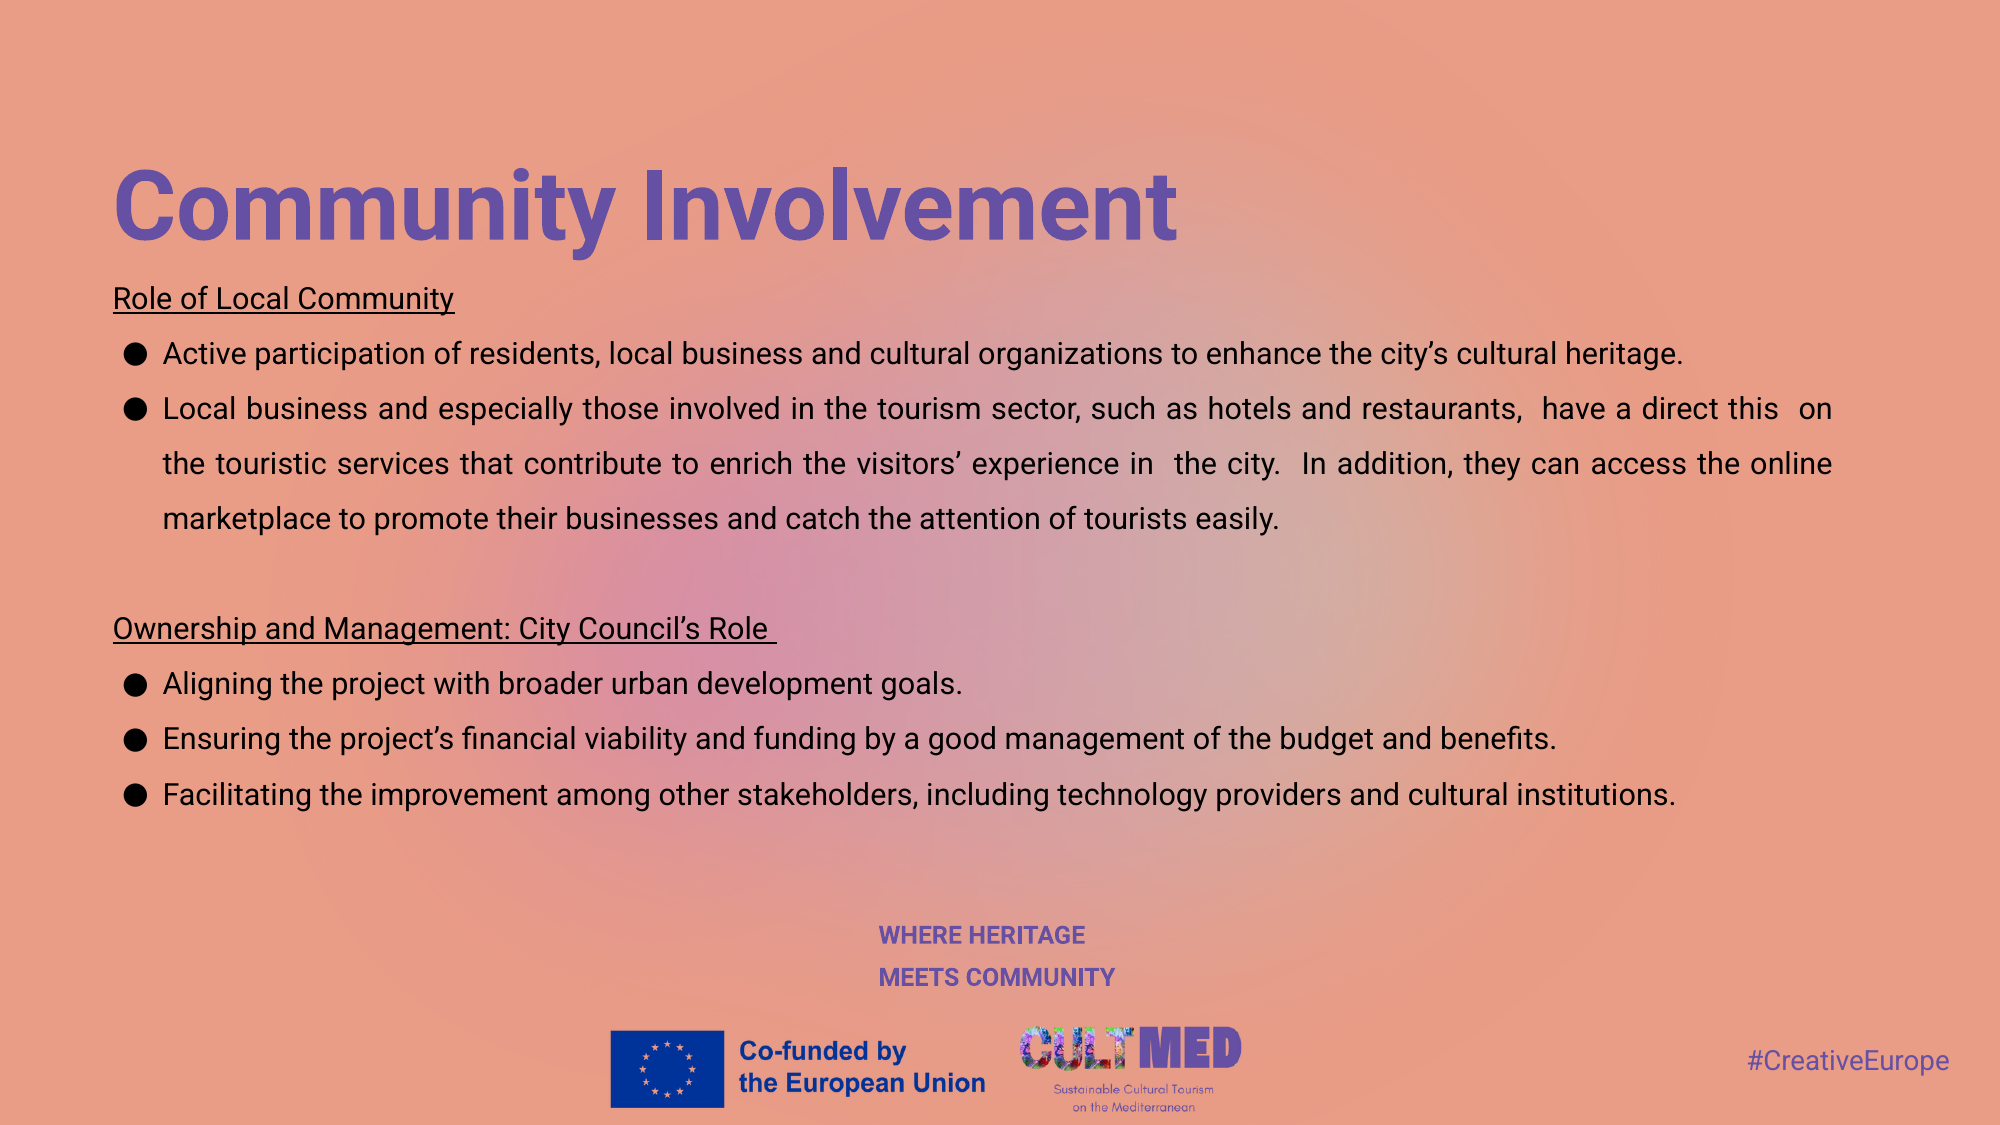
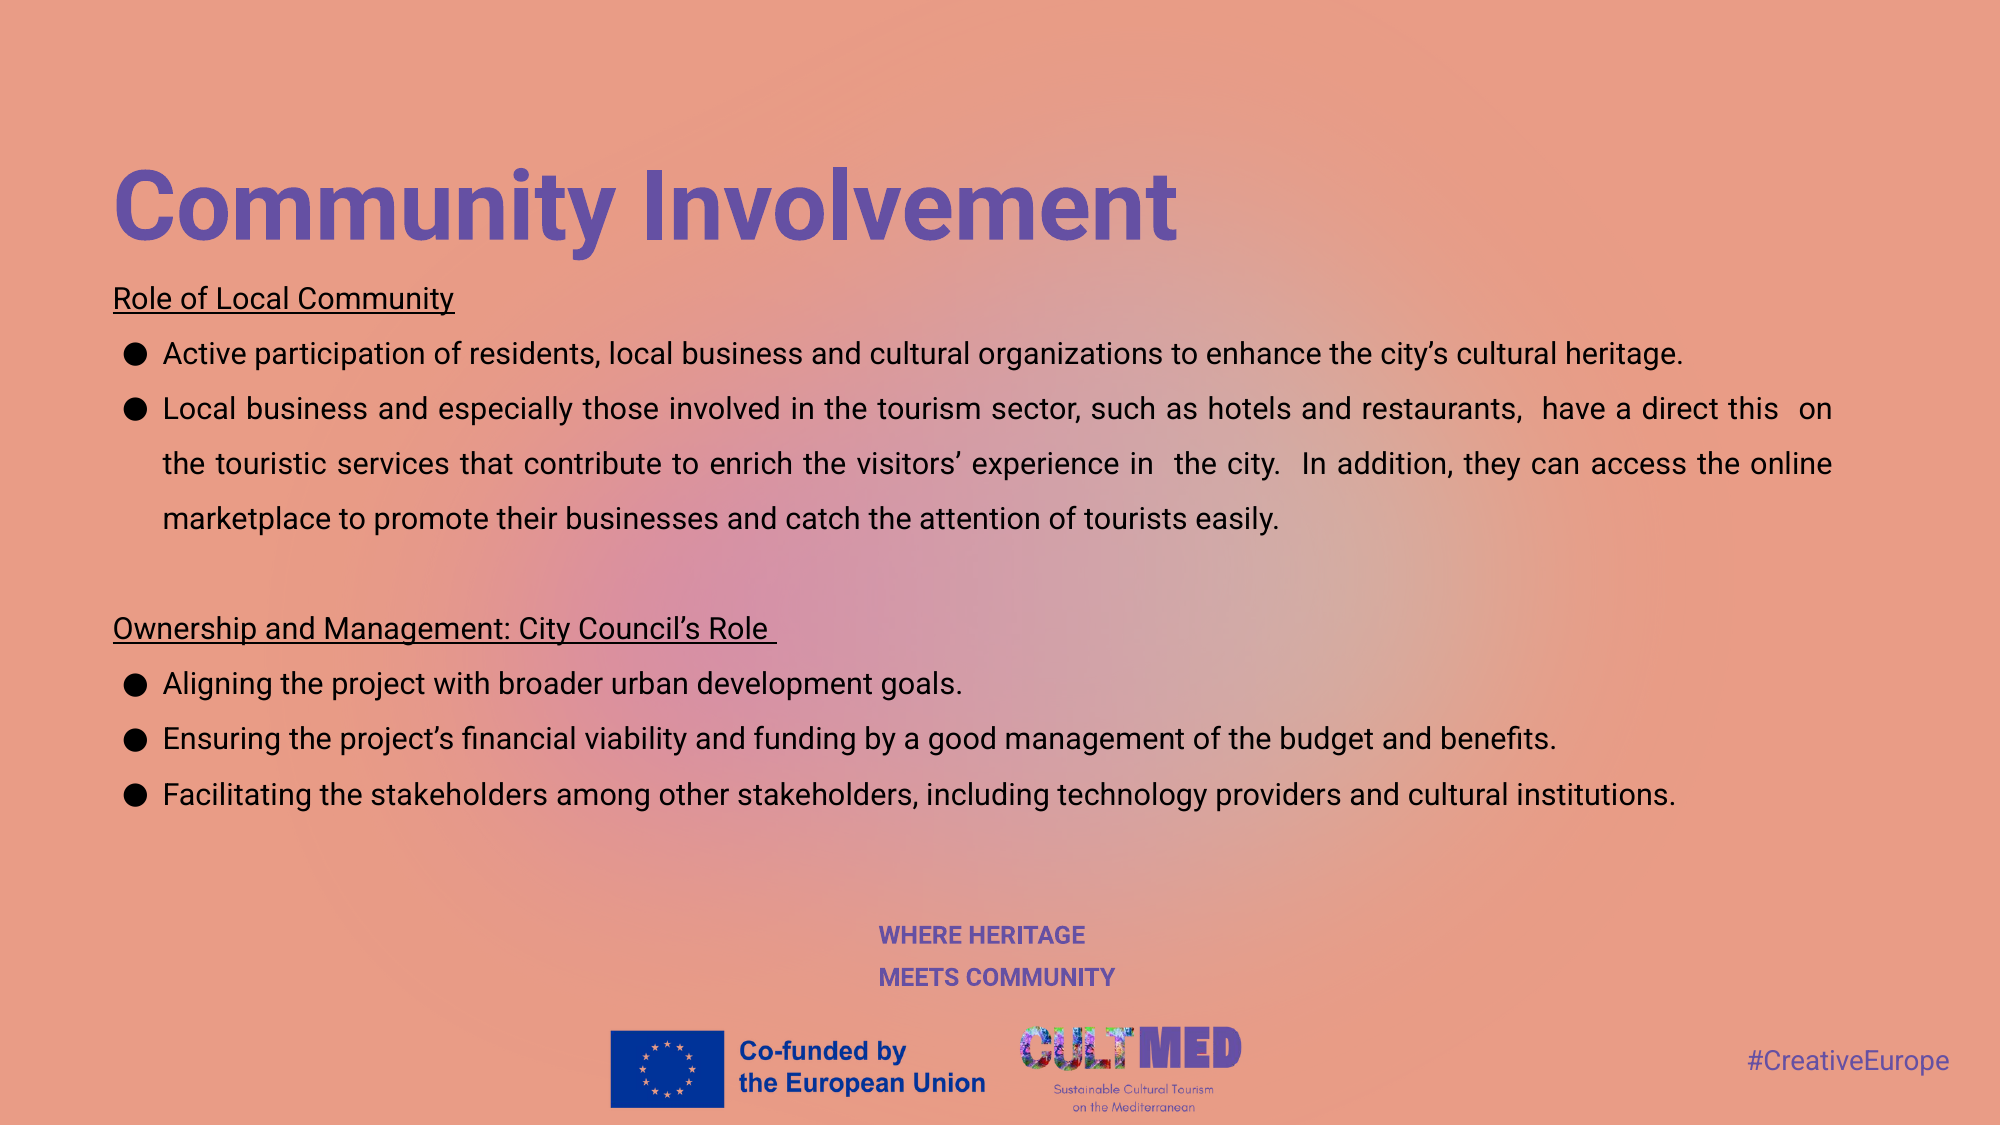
the improvement: improvement -> stakeholders (459, 795)
